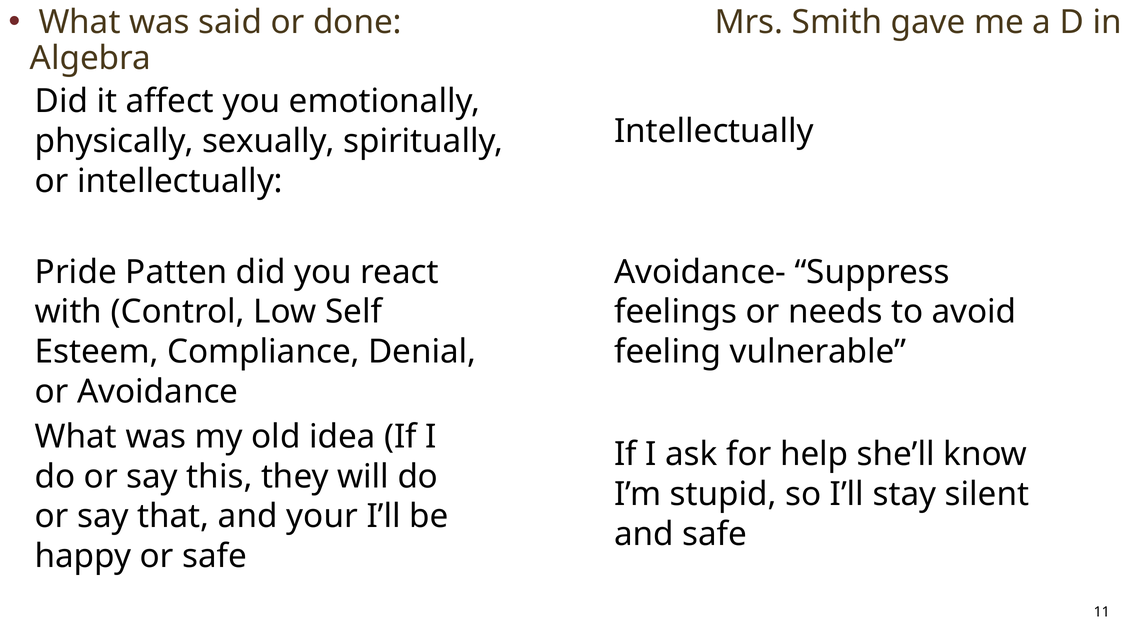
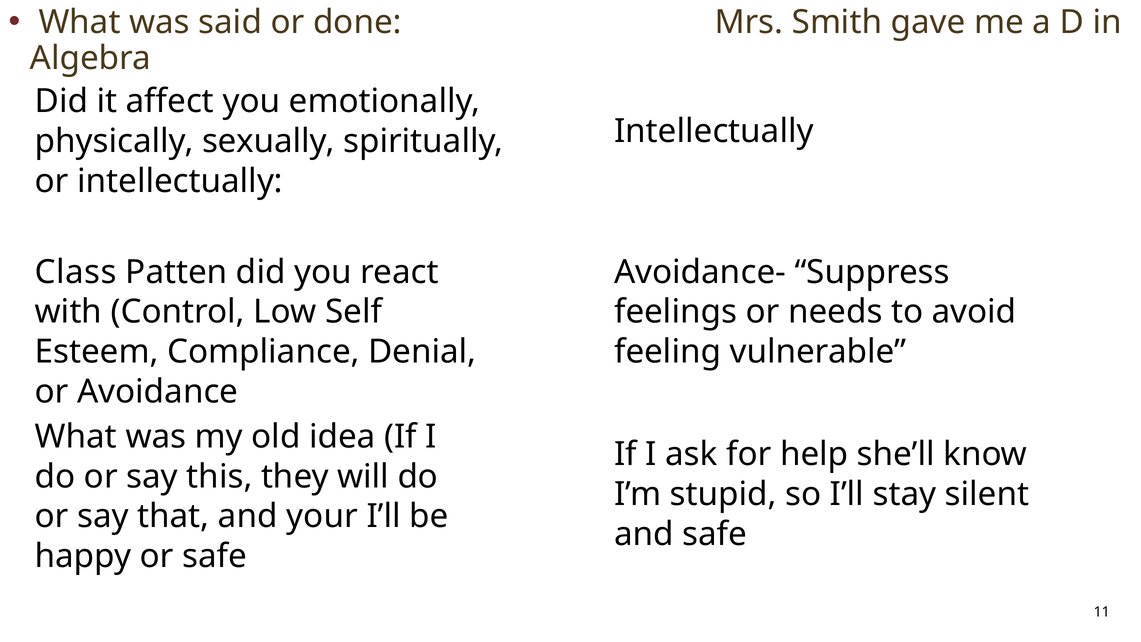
Pride: Pride -> Class (76, 272)
